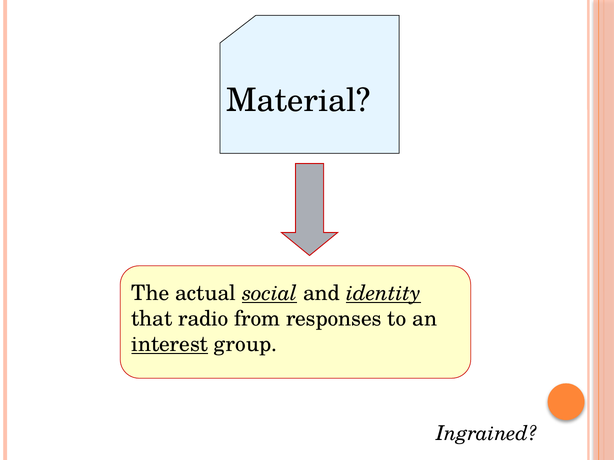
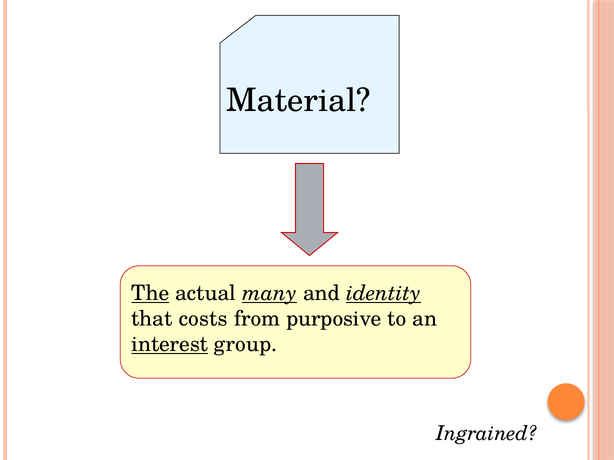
The underline: none -> present (150, 294)
social: social -> many (270, 294)
radio: radio -> costs (203, 319)
responses: responses -> purposive (334, 319)
